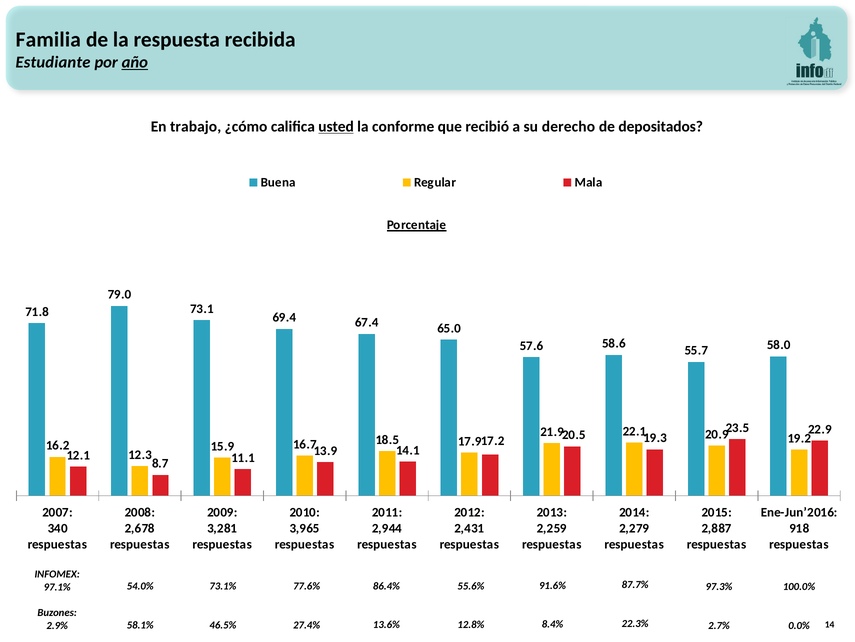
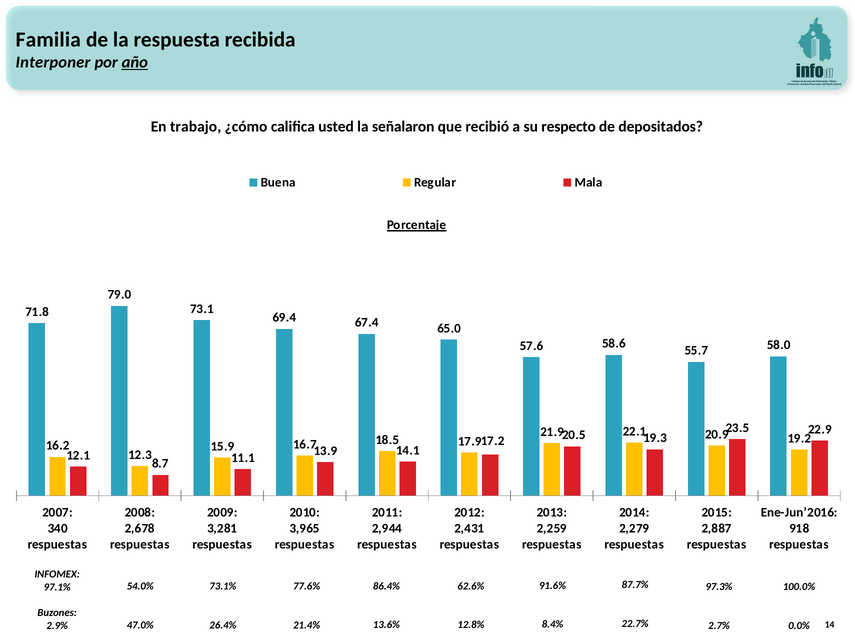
Estudiante: Estudiante -> Interponer (53, 62)
usted underline: present -> none (336, 126)
conforme: conforme -> señalaron (403, 126)
derecho: derecho -> respecto (569, 126)
55.6%: 55.6% -> 62.6% (471, 585)
22.3%: 22.3% -> 22.7% (635, 623)
58.1%: 58.1% -> 47.0% (140, 624)
46.5%: 46.5% -> 26.4% (223, 624)
27.4%: 27.4% -> 21.4% (307, 624)
